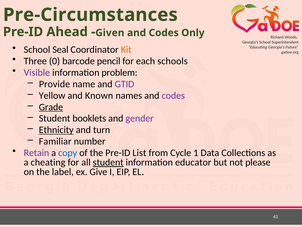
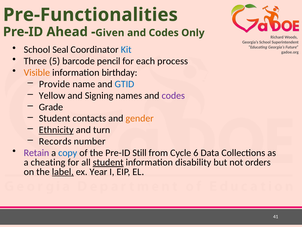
Pre-Circumstances: Pre-Circumstances -> Pre-Functionalities (90, 15)
Kit colour: orange -> blue (126, 50)
0: 0 -> 5 (55, 61)
schools: schools -> process (173, 61)
Visible colour: purple -> orange (37, 72)
problem: problem -> birthday (119, 72)
GTID colour: purple -> blue (124, 84)
Known: Known -> Signing (99, 95)
Grade underline: present -> none (51, 107)
booklets: booklets -> contacts (89, 118)
gender colour: purple -> orange (140, 118)
Familiar: Familiar -> Records (55, 141)
List: List -> Still (140, 153)
1: 1 -> 6 (196, 153)
educator: educator -> disability (193, 162)
please: please -> orders (258, 162)
label underline: none -> present (63, 171)
Give: Give -> Year (98, 171)
